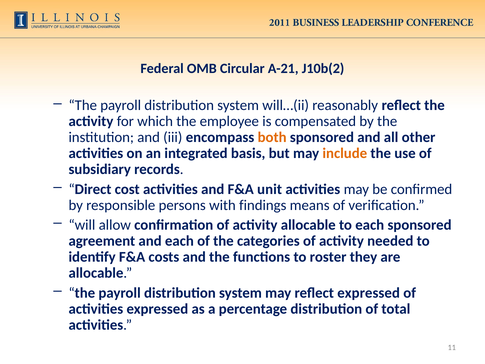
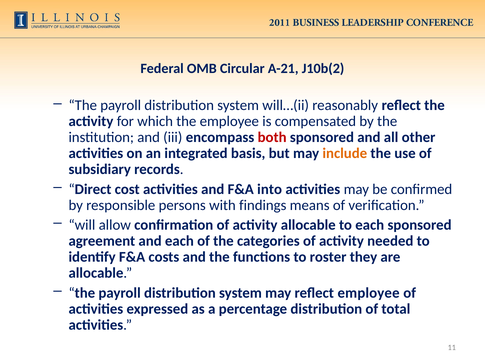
both colour: orange -> red (272, 137)
unit: unit -> into (270, 189)
reflect expressed: expressed -> employee (369, 293)
